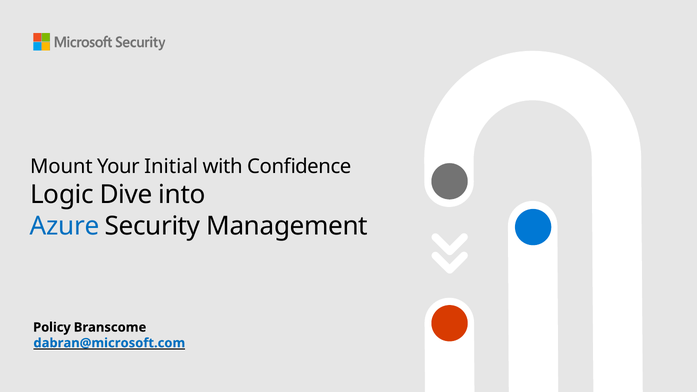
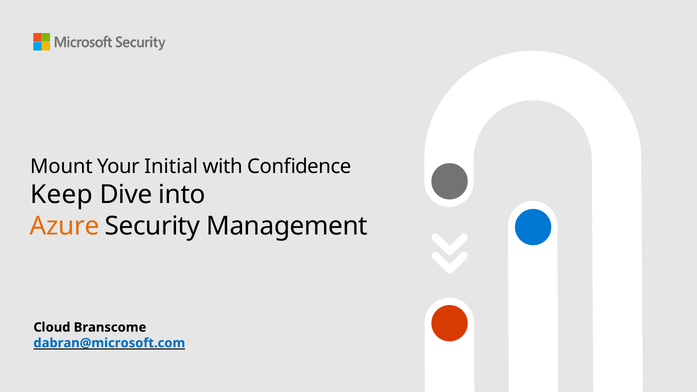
Logic: Logic -> Keep (62, 195)
Azure colour: blue -> orange (65, 226)
Policy: Policy -> Cloud (52, 327)
